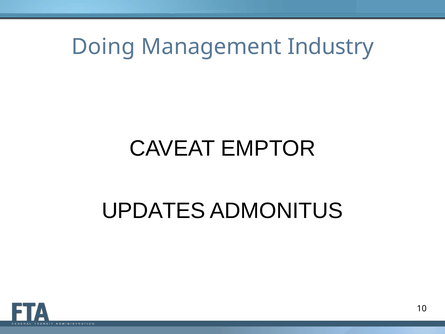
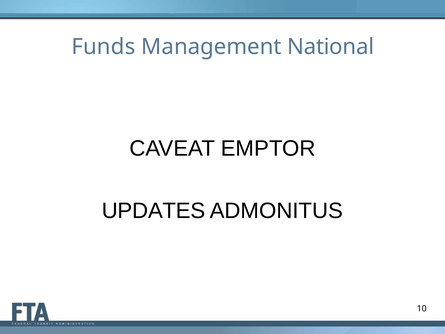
Doing: Doing -> Funds (103, 47)
Industry: Industry -> National (331, 47)
